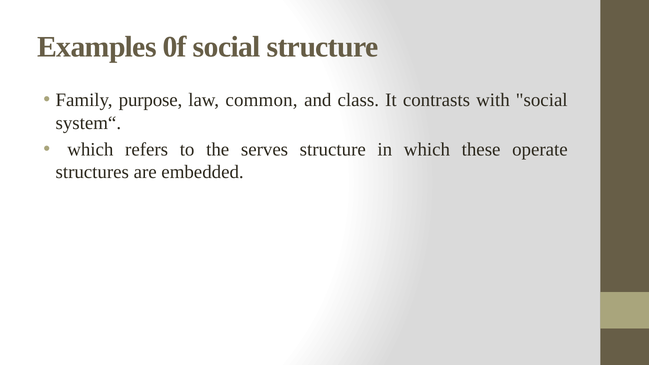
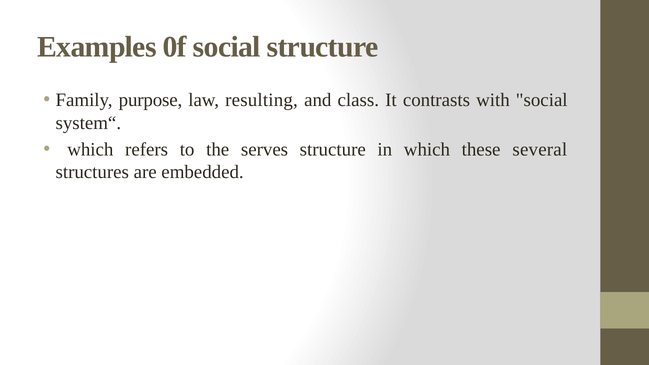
common: common -> resulting (262, 100)
operate: operate -> several (540, 149)
